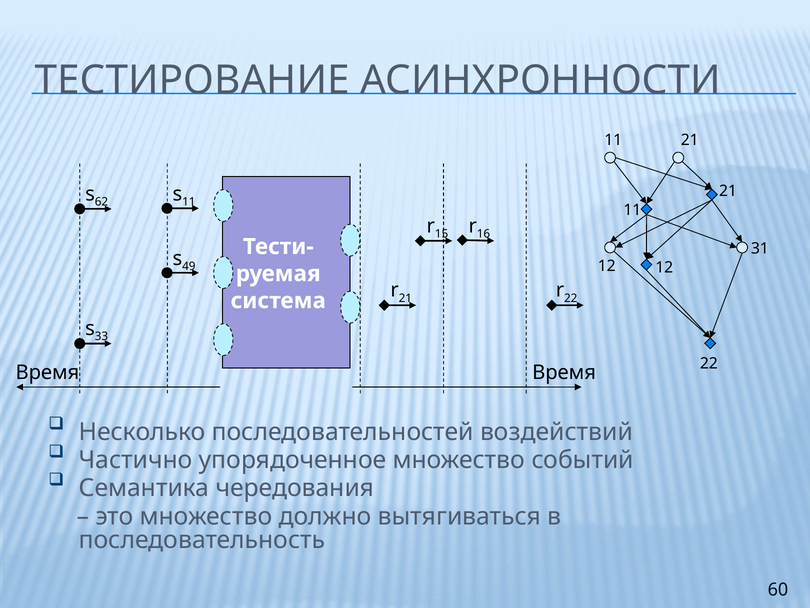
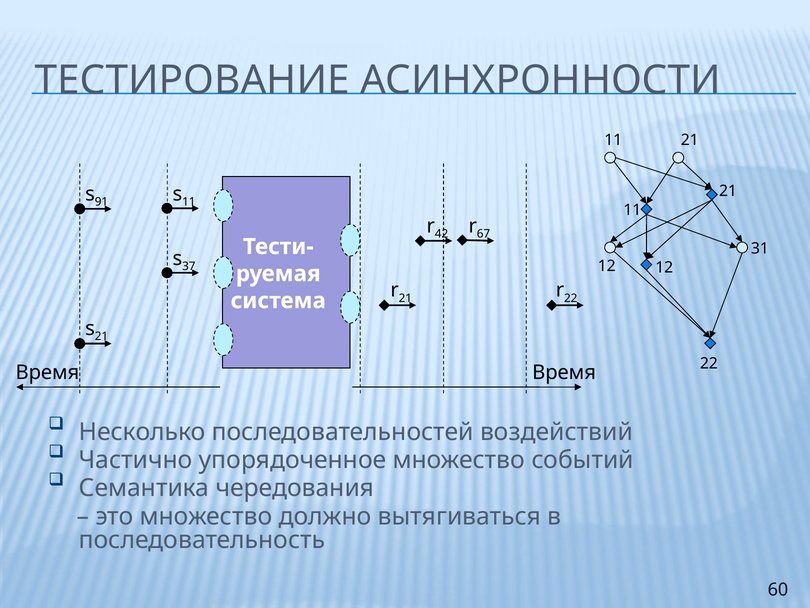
62: 62 -> 91 (102, 202)
15: 15 -> 42 (442, 234)
16: 16 -> 67 (483, 234)
49: 49 -> 37 (189, 266)
33: 33 -> 21 (102, 336)
